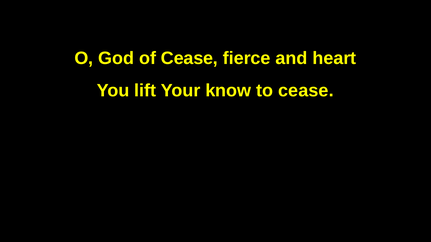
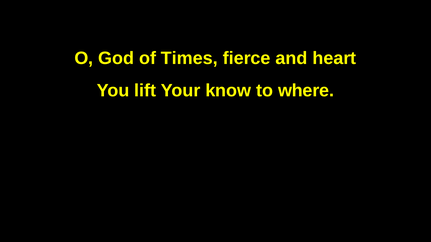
of Cease: Cease -> Times (189, 58)
to cease: cease -> where (306, 91)
